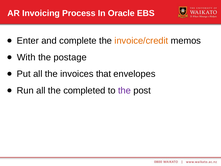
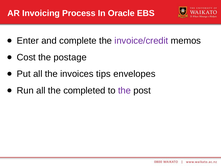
invoice/credit colour: orange -> purple (141, 41)
With: With -> Cost (26, 57)
that: that -> tips (103, 74)
